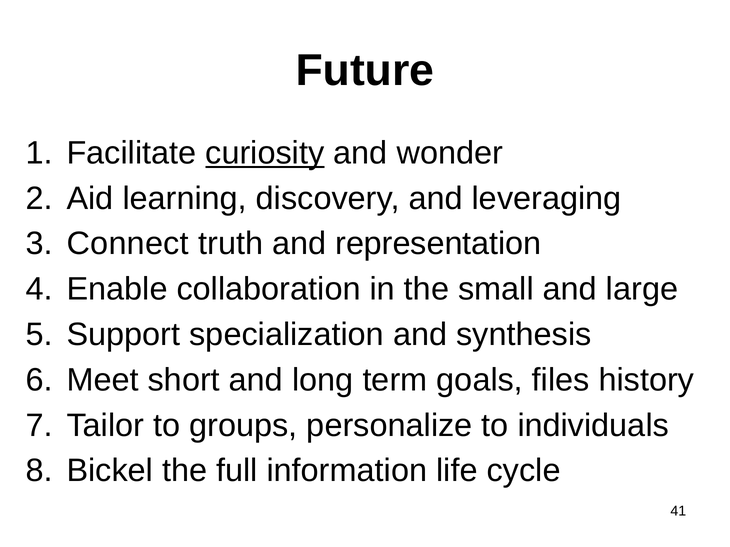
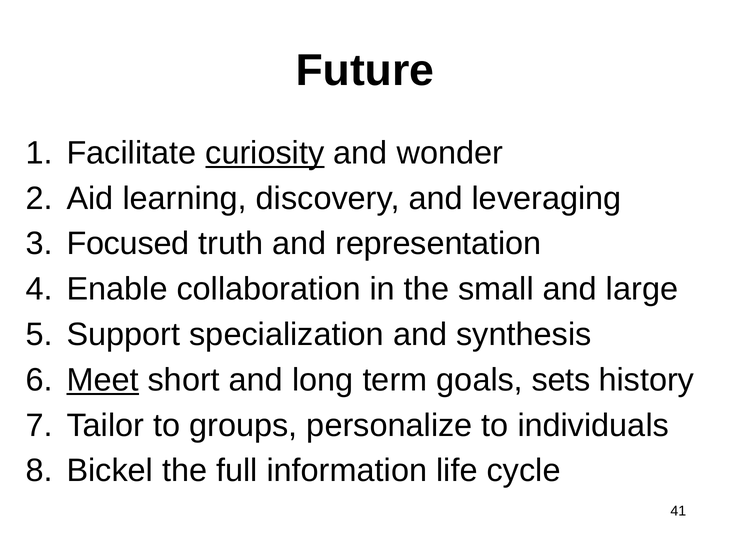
Connect: Connect -> Focused (128, 244)
Meet underline: none -> present (103, 380)
files: files -> sets (561, 380)
